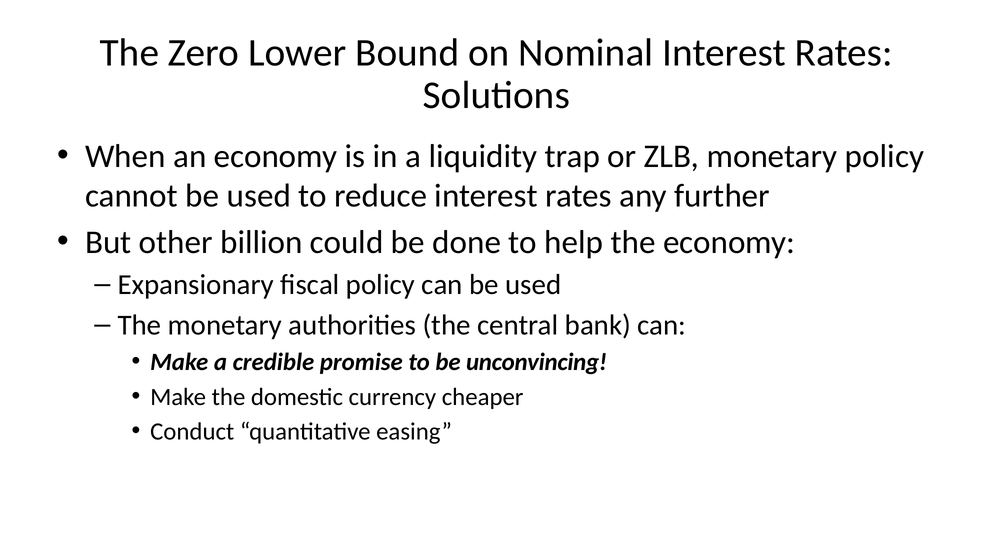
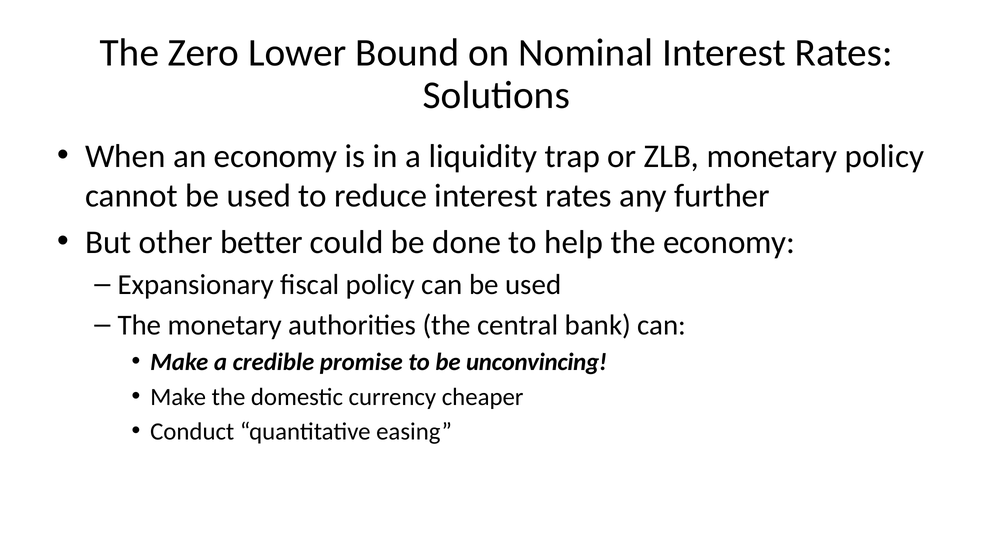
billion: billion -> better (262, 242)
